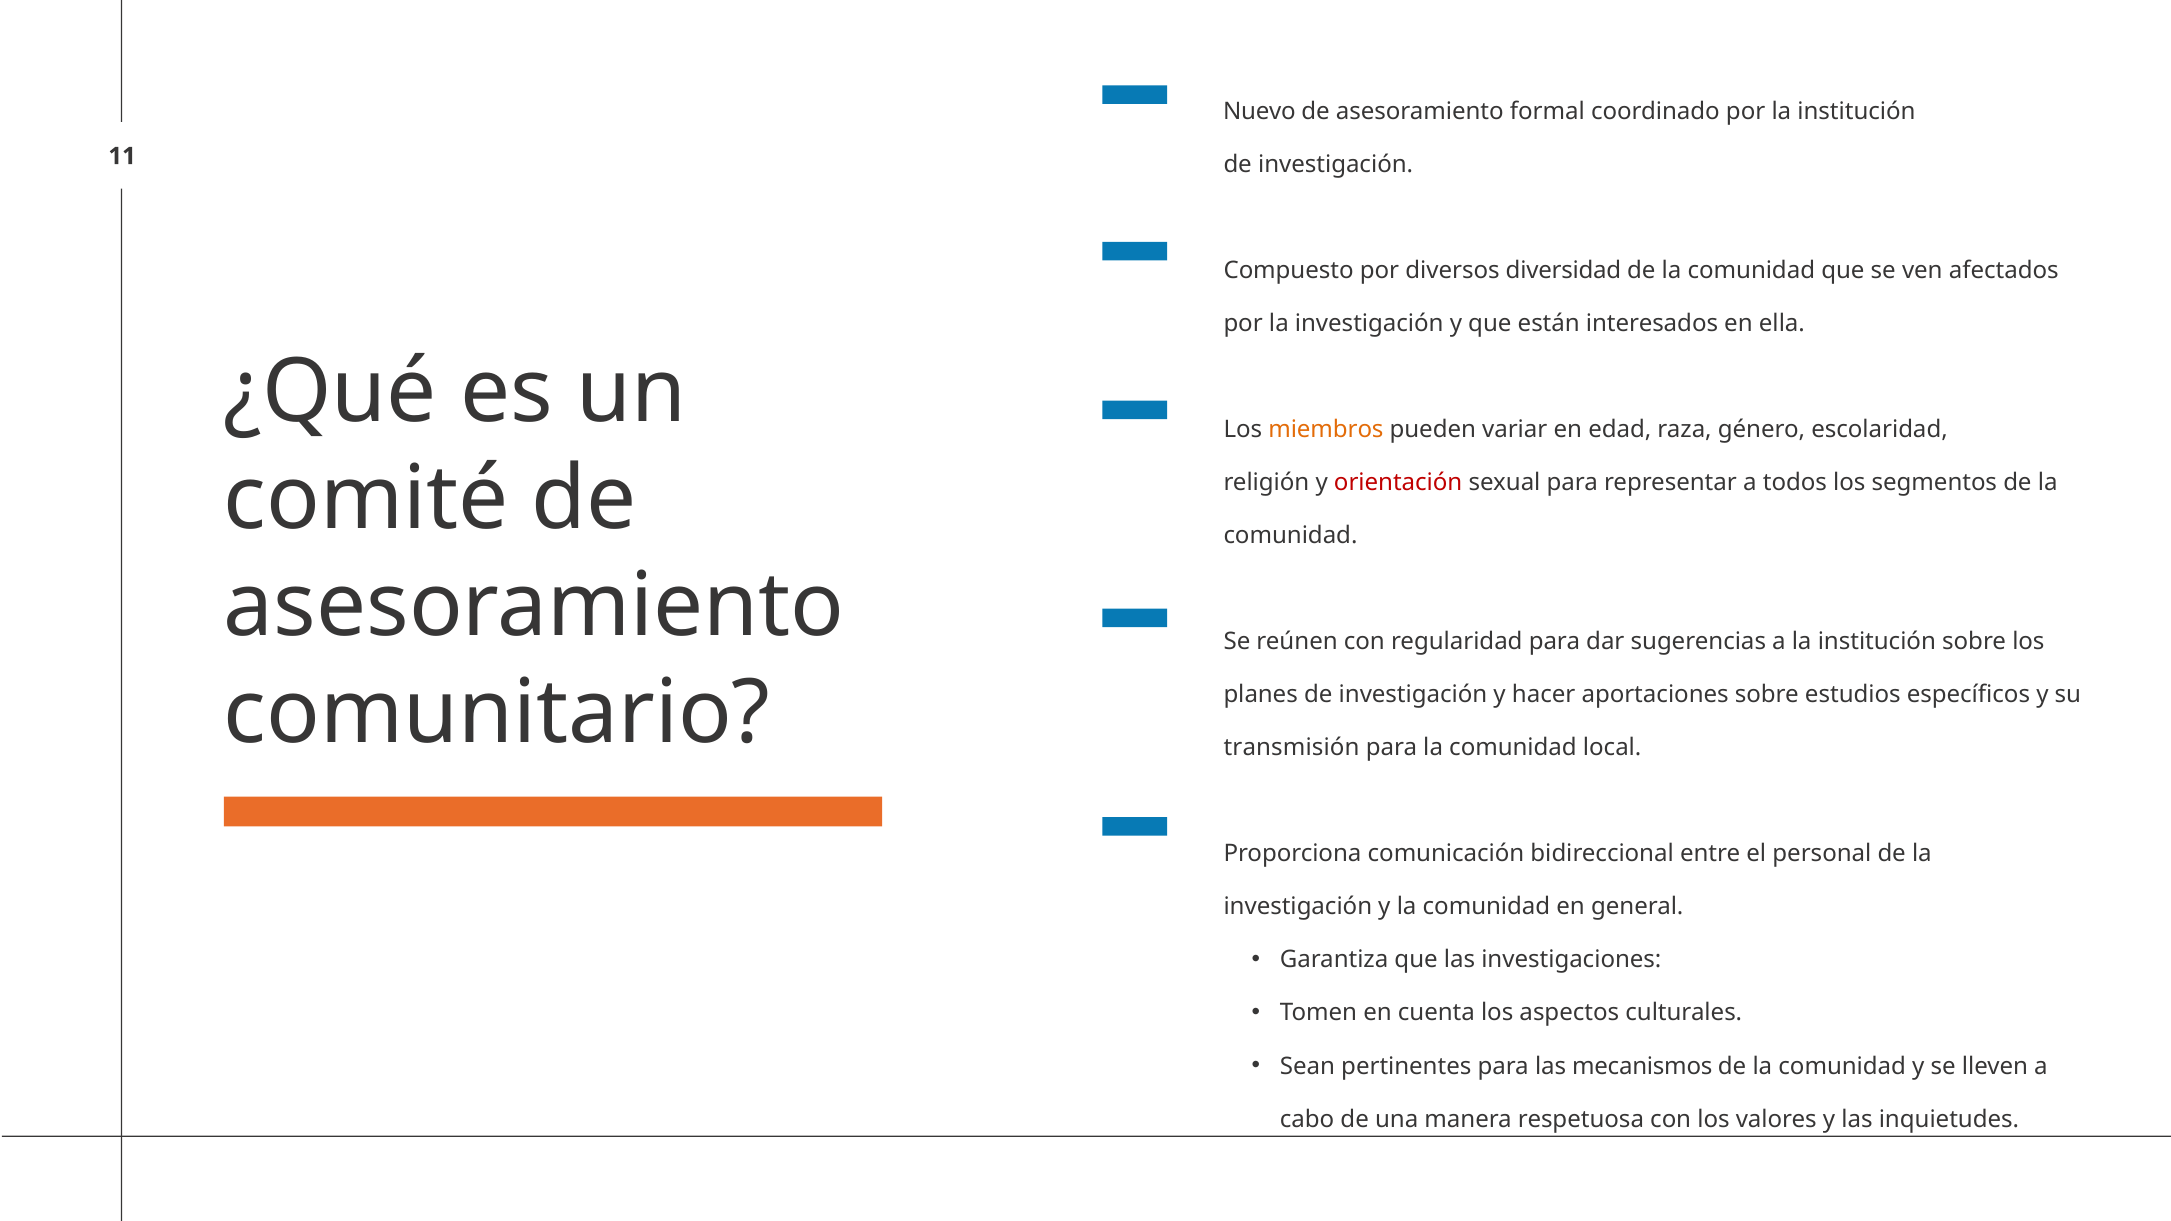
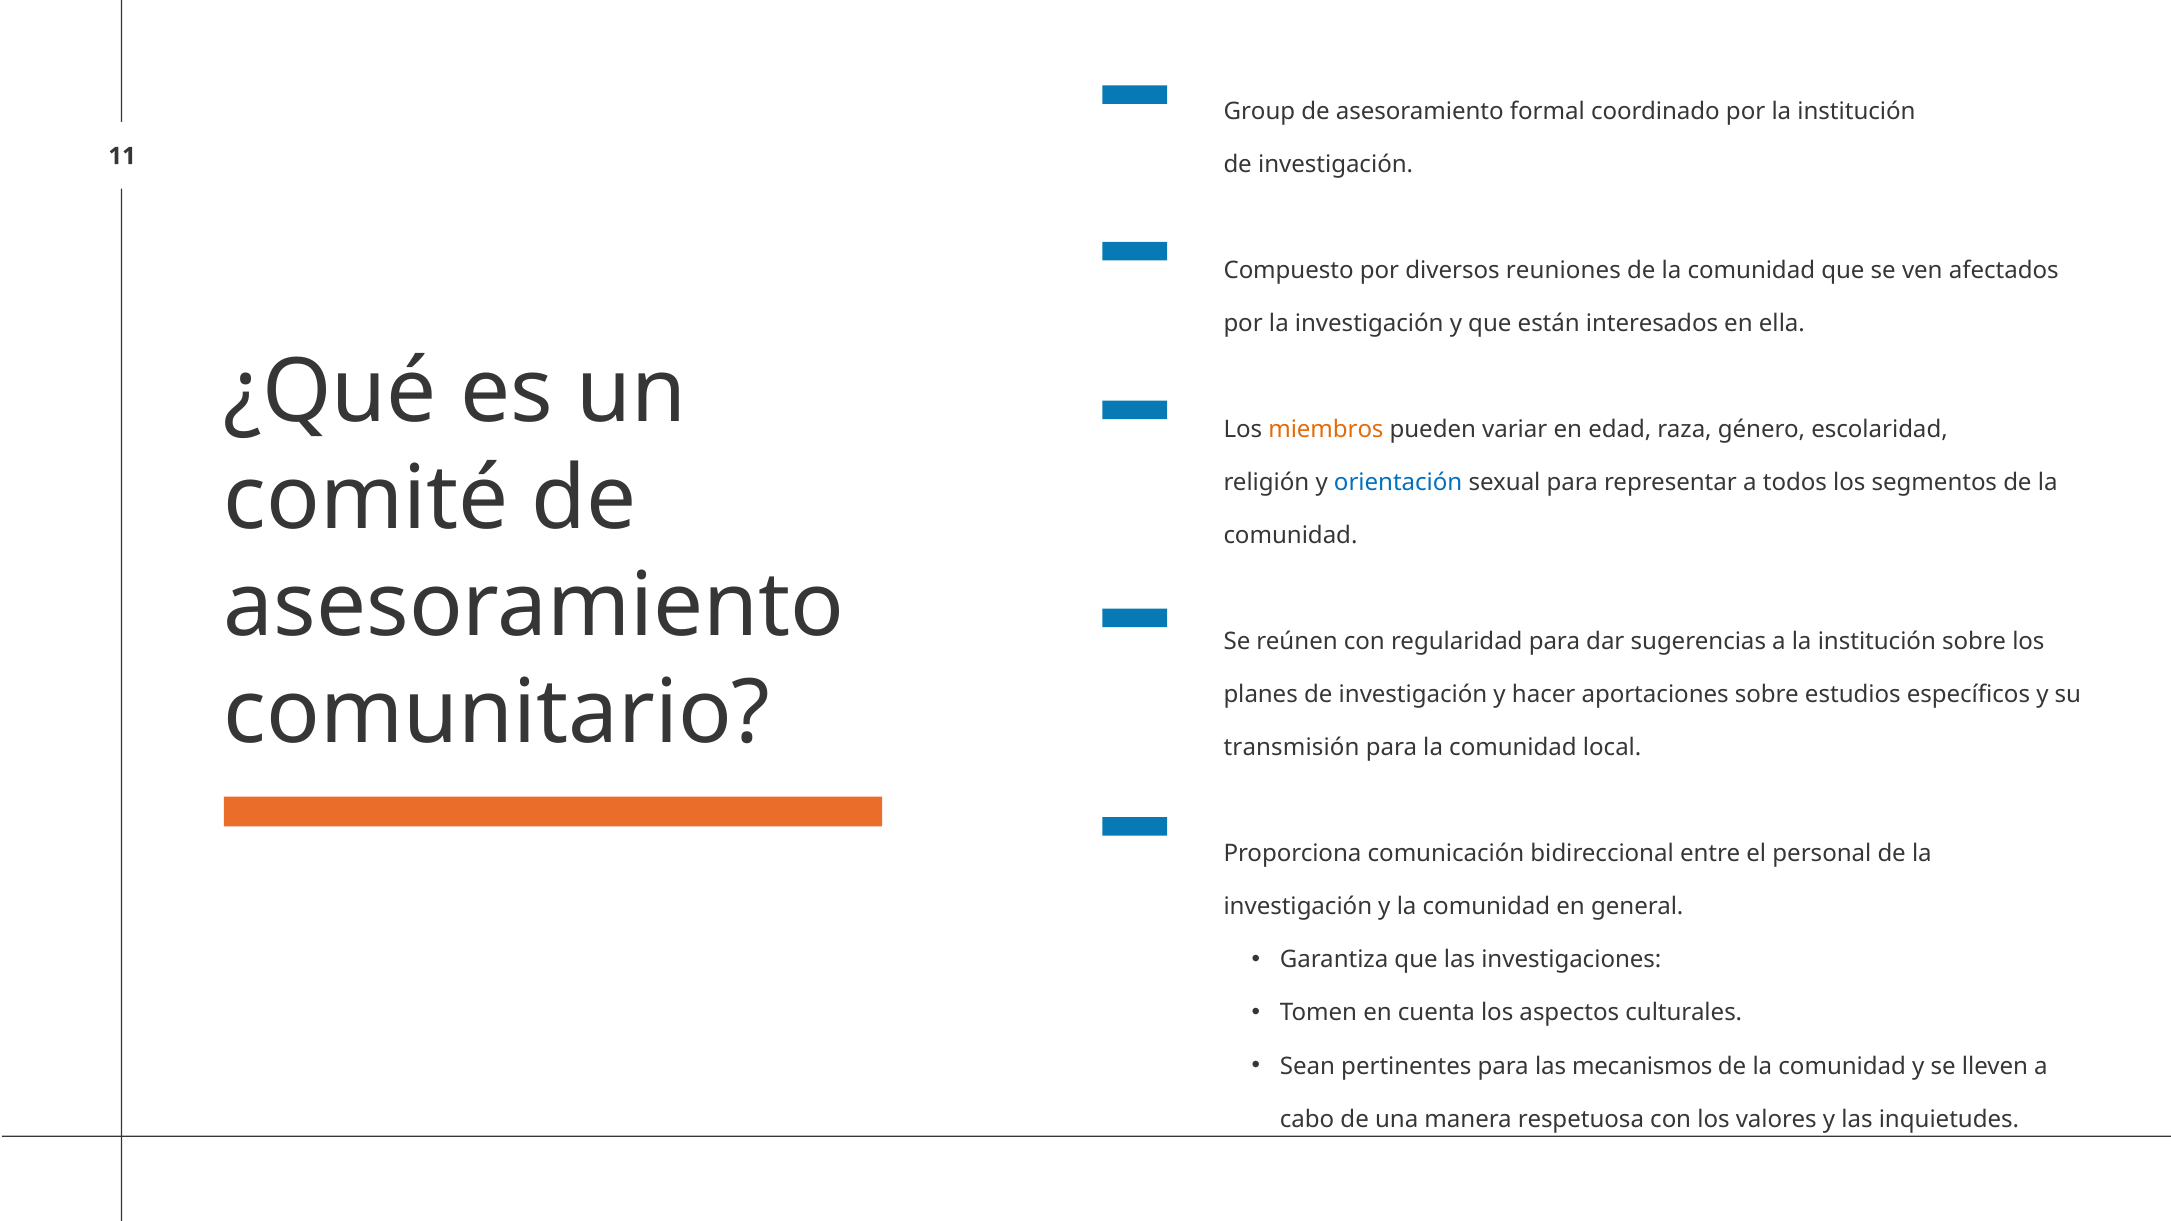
Nuevo: Nuevo -> Group (1259, 112)
diversidad: diversidad -> reuniones (1563, 271)
orientación colour: red -> blue (1398, 483)
